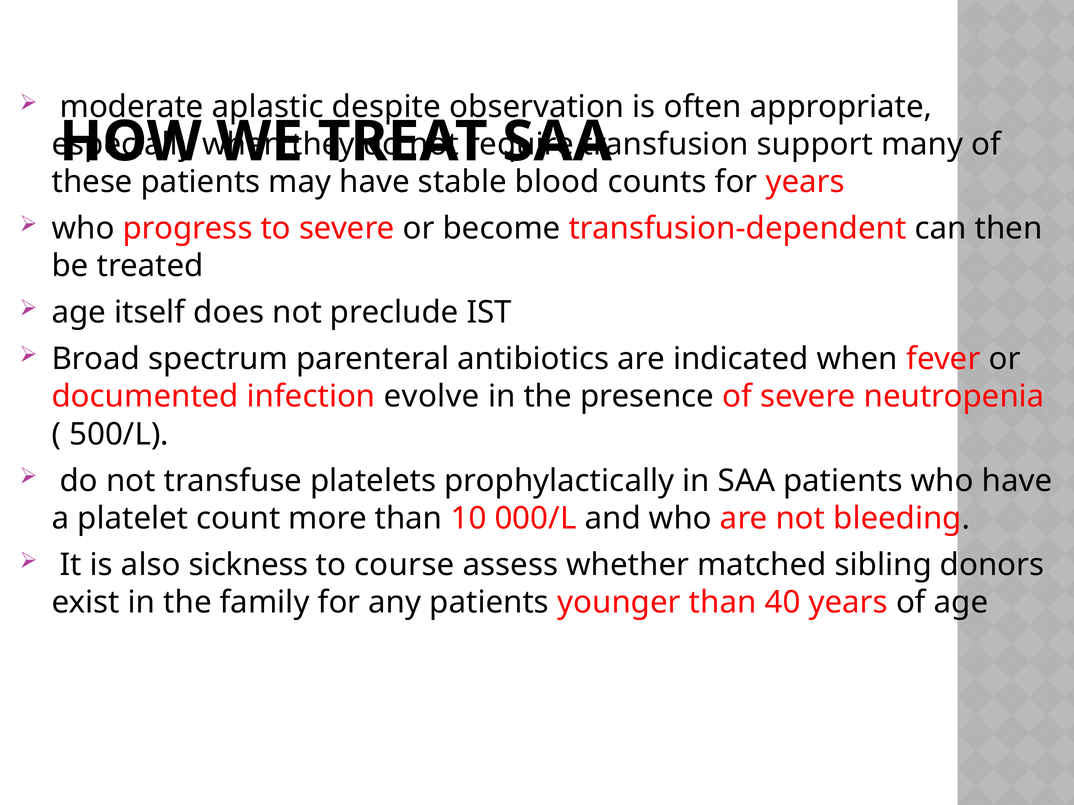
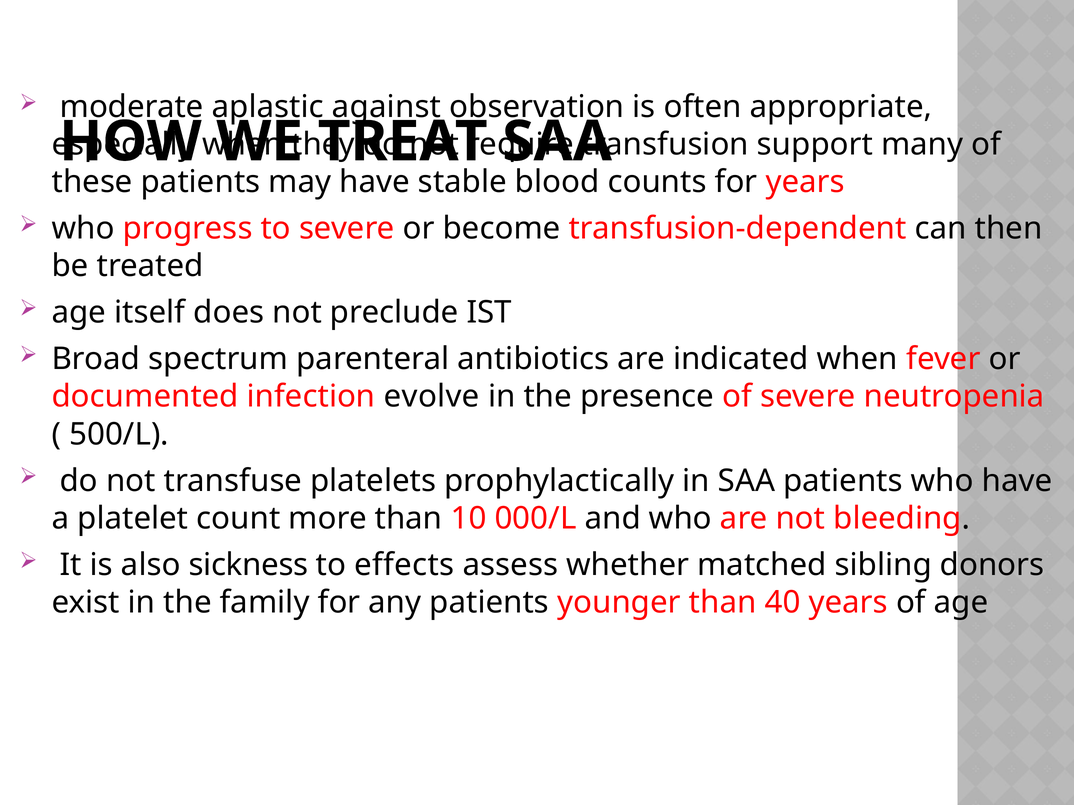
despite: despite -> against (386, 107)
course: course -> effects (404, 565)
